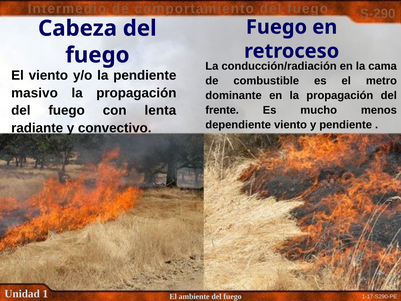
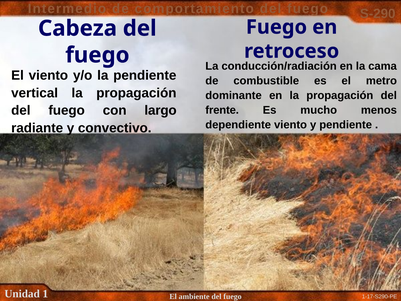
masivo: masivo -> vertical (35, 93)
lenta: lenta -> largo (161, 110)
